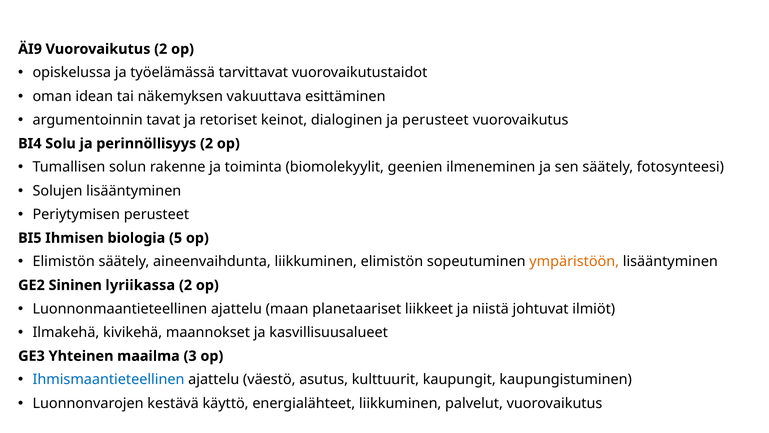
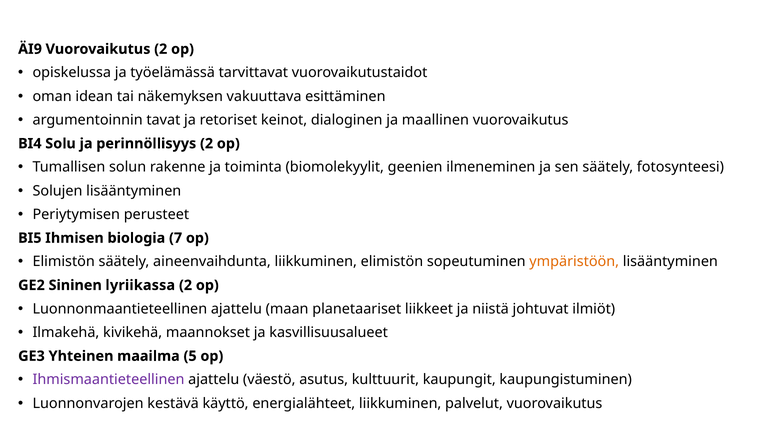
ja perusteet: perusteet -> maallinen (435, 120)
5: 5 -> 7 (176, 238)
3: 3 -> 5 (190, 356)
Ihmismaantieteellinen colour: blue -> purple (108, 379)
